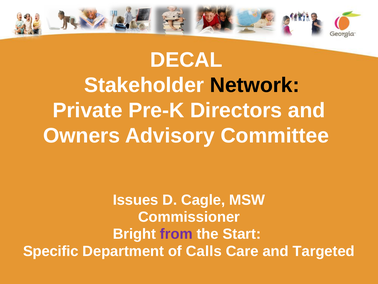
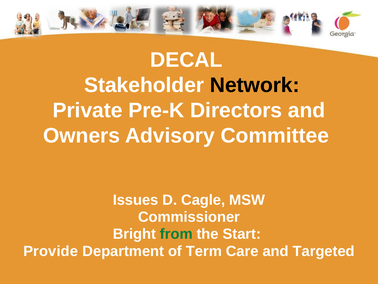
from colour: purple -> green (176, 234)
Specific: Specific -> Provide (51, 251)
Calls: Calls -> Term (204, 251)
